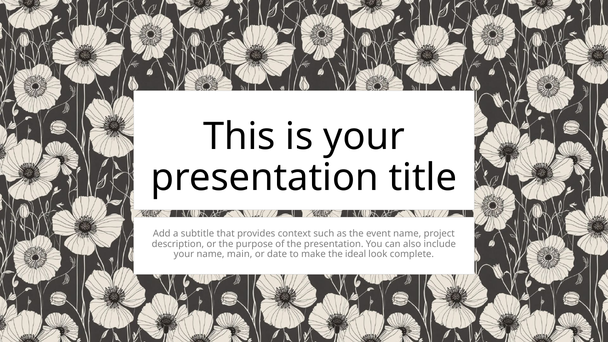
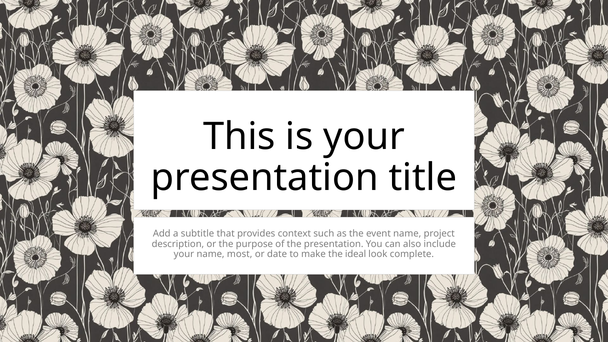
main: main -> most (240, 254)
